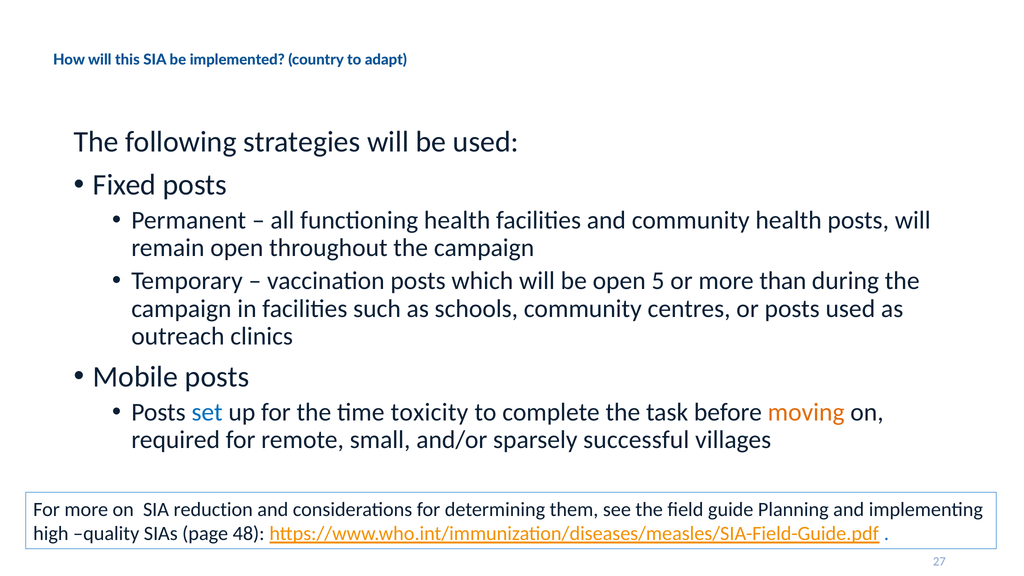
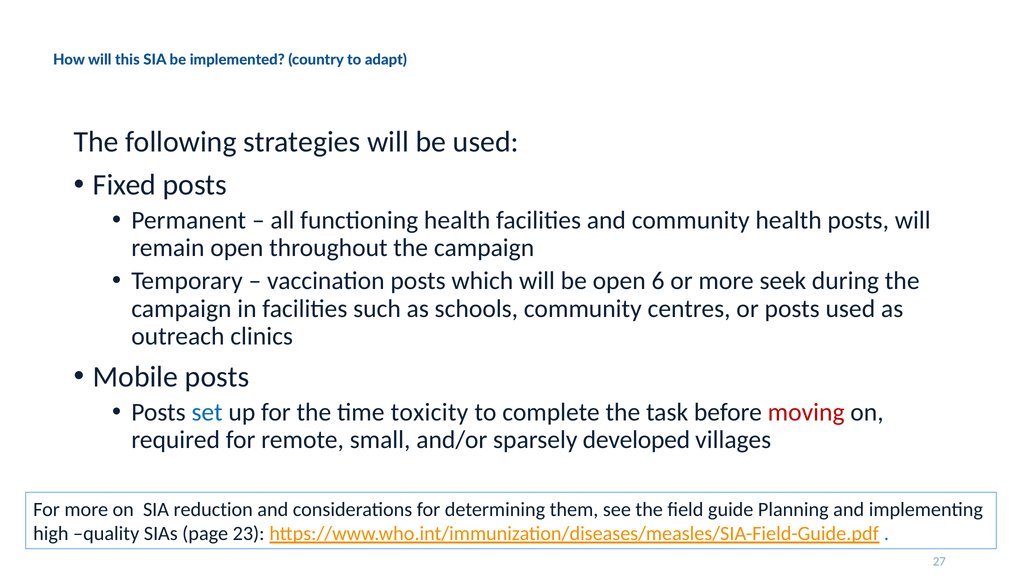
5: 5 -> 6 (658, 281)
than: than -> seek (783, 281)
moving colour: orange -> red (806, 412)
successful: successful -> developed (636, 440)
48: 48 -> 23 (249, 534)
